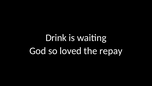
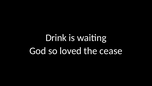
repay: repay -> cease (111, 51)
